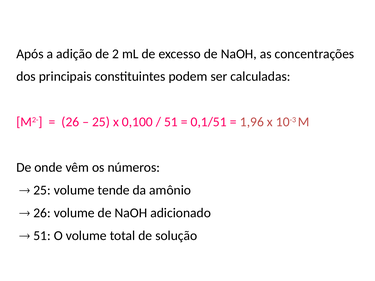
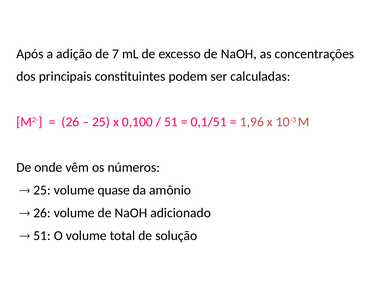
2: 2 -> 7 (116, 54)
tende: tende -> quase (114, 190)
